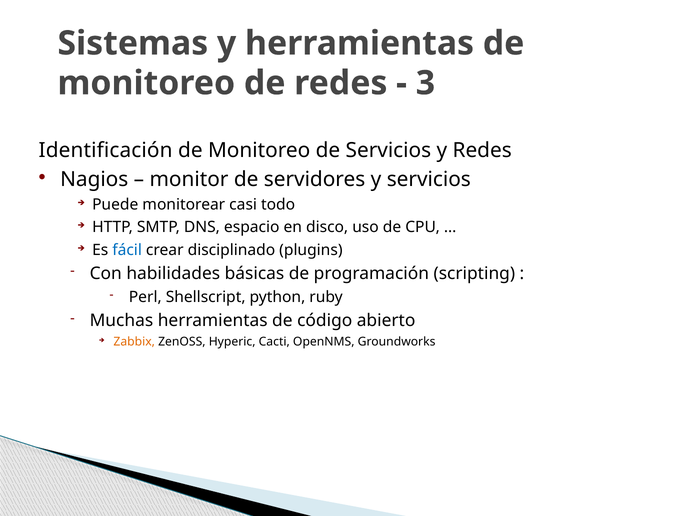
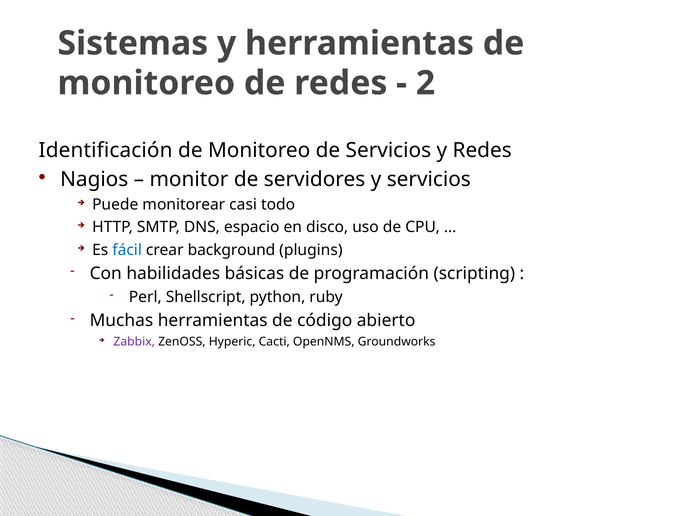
3: 3 -> 2 (425, 83)
disciplinado: disciplinado -> background (231, 250)
Zabbix colour: orange -> purple (134, 342)
